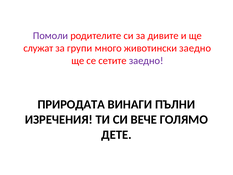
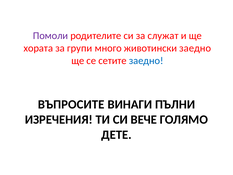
дивите: дивите -> служат (163, 36)
служат: служат -> хората (38, 48)
заедно colour: purple -> blue (146, 61)
ПРИРОДАТА: ПРИРОДАТА -> ВЪПРОСИТЕ (71, 104)
